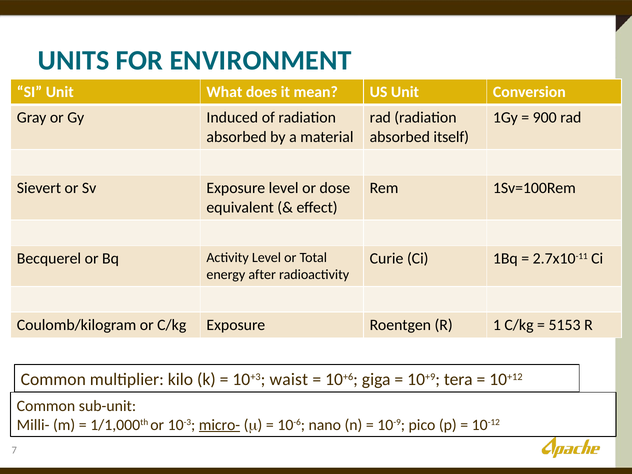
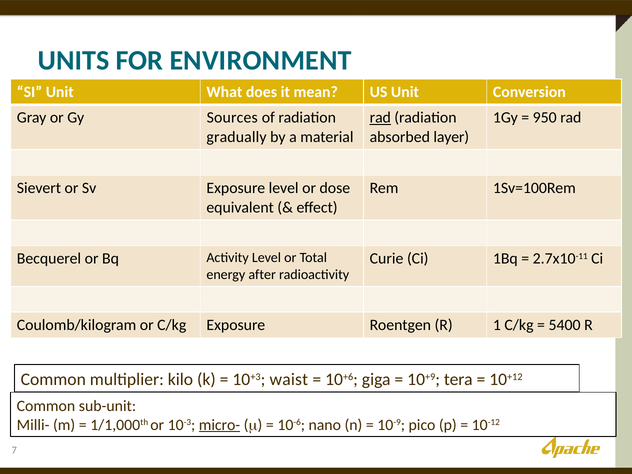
Induced: Induced -> Sources (232, 118)
rad underline: none -> present (380, 118)
900: 900 -> 950 (545, 118)
absorbed: absorbed -> gradually (237, 137)
itself: itself -> layer (451, 137)
5153: 5153 -> 5400 (565, 325)
